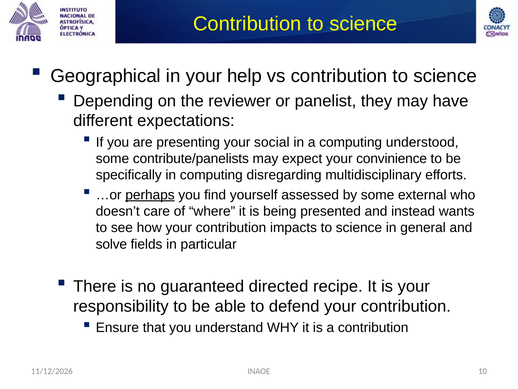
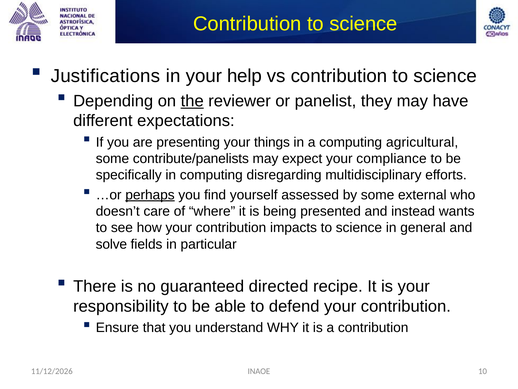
Geographical: Geographical -> Justifications (106, 76)
the underline: none -> present (192, 101)
social: social -> things (272, 142)
understood: understood -> agricultural (422, 142)
convinience: convinience -> compliance (391, 158)
